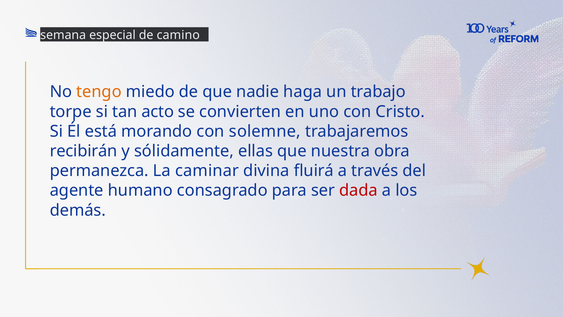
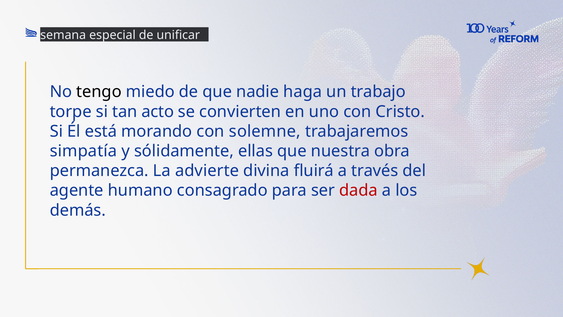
camino: camino -> unificar (178, 35)
tengo colour: orange -> black (99, 92)
recibirán: recibirán -> simpatía (83, 151)
caminar: caminar -> advierte (207, 171)
